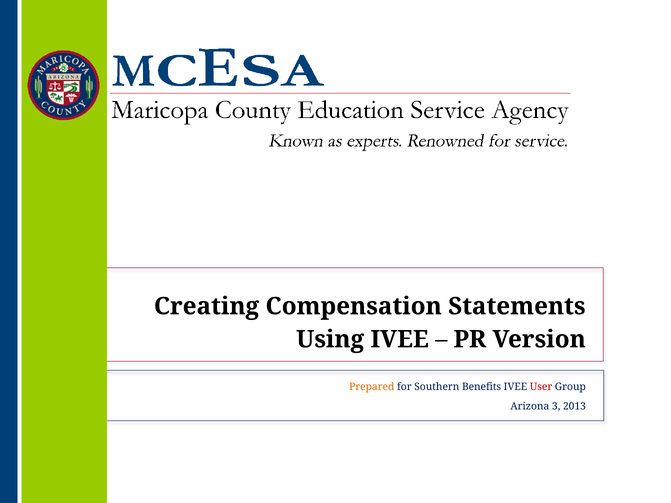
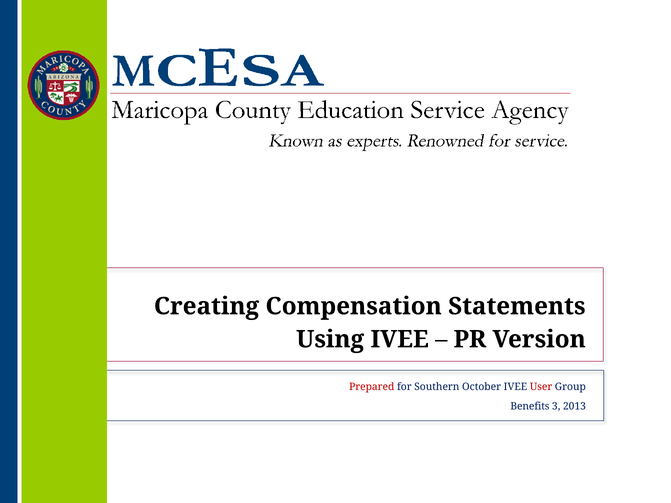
Prepared colour: orange -> red (372, 387)
Benefits: Benefits -> October (482, 387)
Arizona: Arizona -> Benefits (530, 407)
